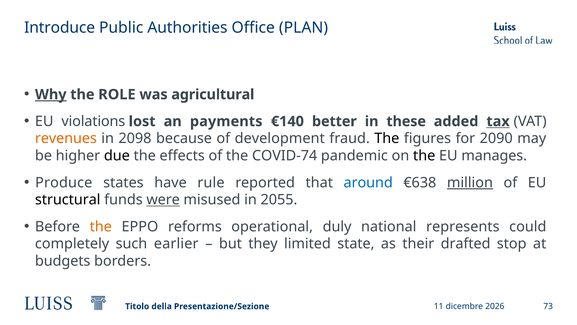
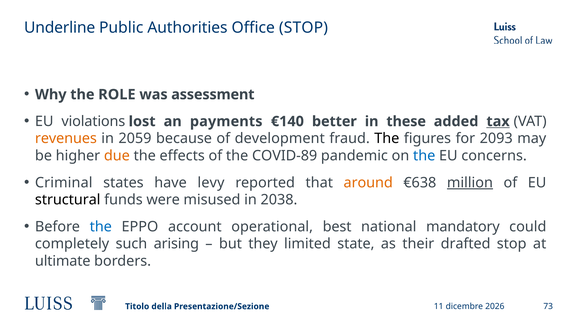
Introduce: Introduce -> Underline (60, 28)
Office PLAN: PLAN -> STOP (303, 28)
Why underline: present -> none (51, 94)
agricultural: agricultural -> assessment (213, 94)
2098: 2098 -> 2059 (135, 138)
2090: 2090 -> 2093 (496, 138)
due colour: black -> orange (117, 155)
COVID-74: COVID-74 -> COVID-89 (285, 155)
the colour: black -> blue (424, 155)
manages: manages -> concerns (494, 155)
Produce: Produce -> Criminal (64, 182)
rule: rule -> levy (211, 182)
around colour: blue -> orange (368, 182)
were underline: present -> none (163, 199)
2055: 2055 -> 2038 (279, 199)
the colour: orange -> blue (101, 226)
reforms: reforms -> account (195, 226)
duly: duly -> best (337, 226)
represents: represents -> mandatory (463, 226)
earlier: earlier -> arising (176, 243)
budgets: budgets -> ultimate (63, 261)
